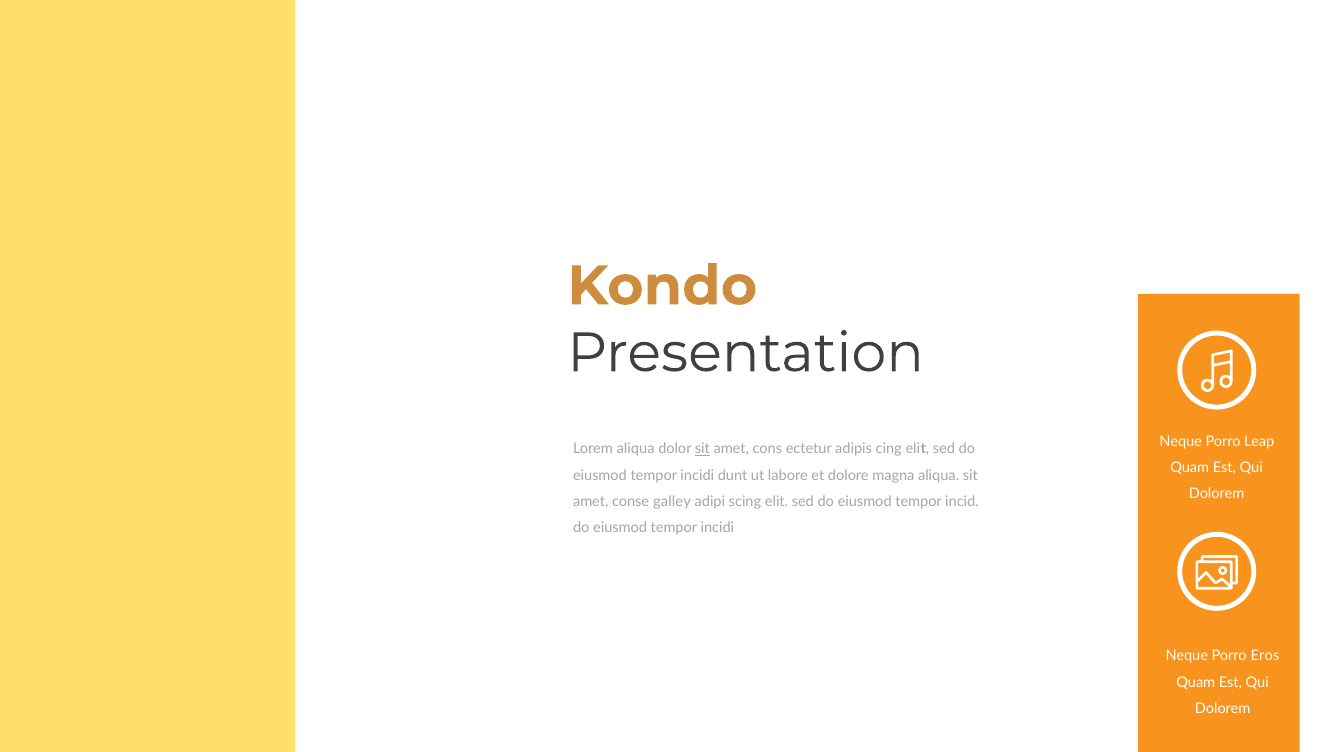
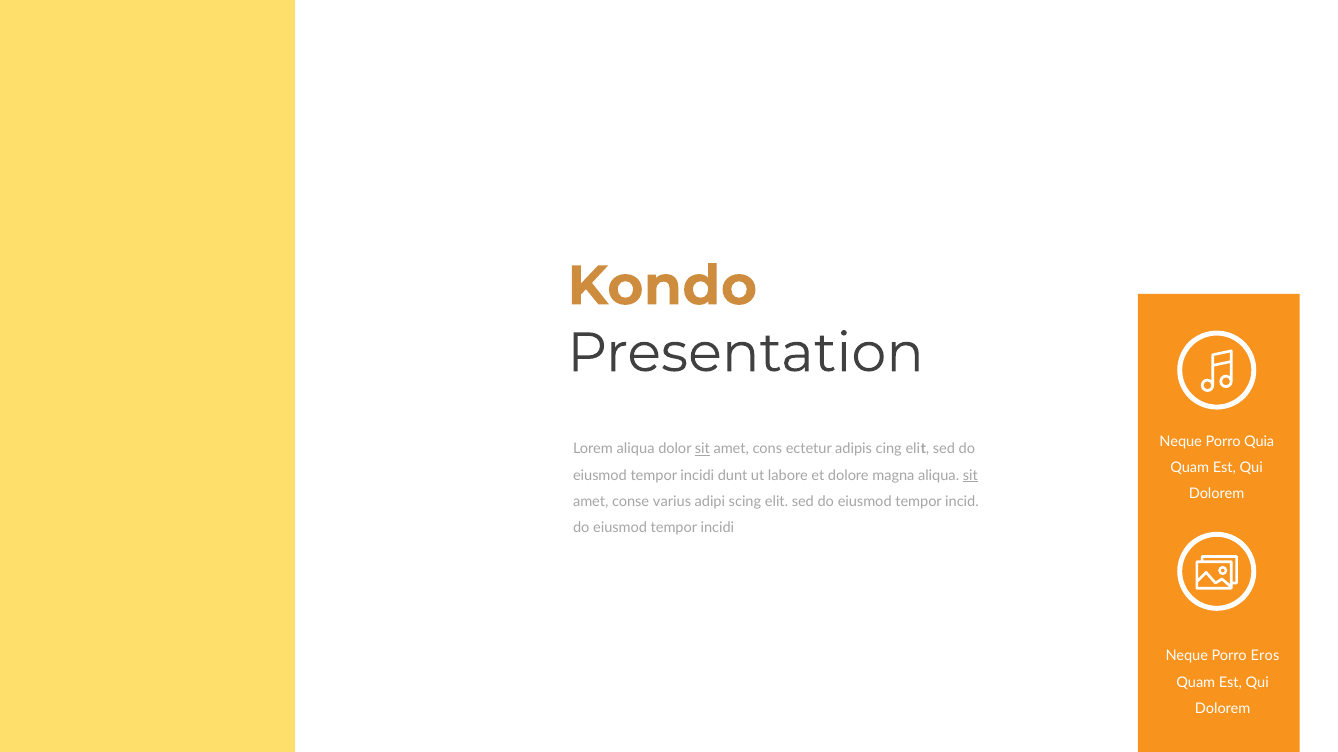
Leap: Leap -> Quia (1259, 442)
sit underline: none -> present (970, 476)
galley: galley -> varius (672, 502)
